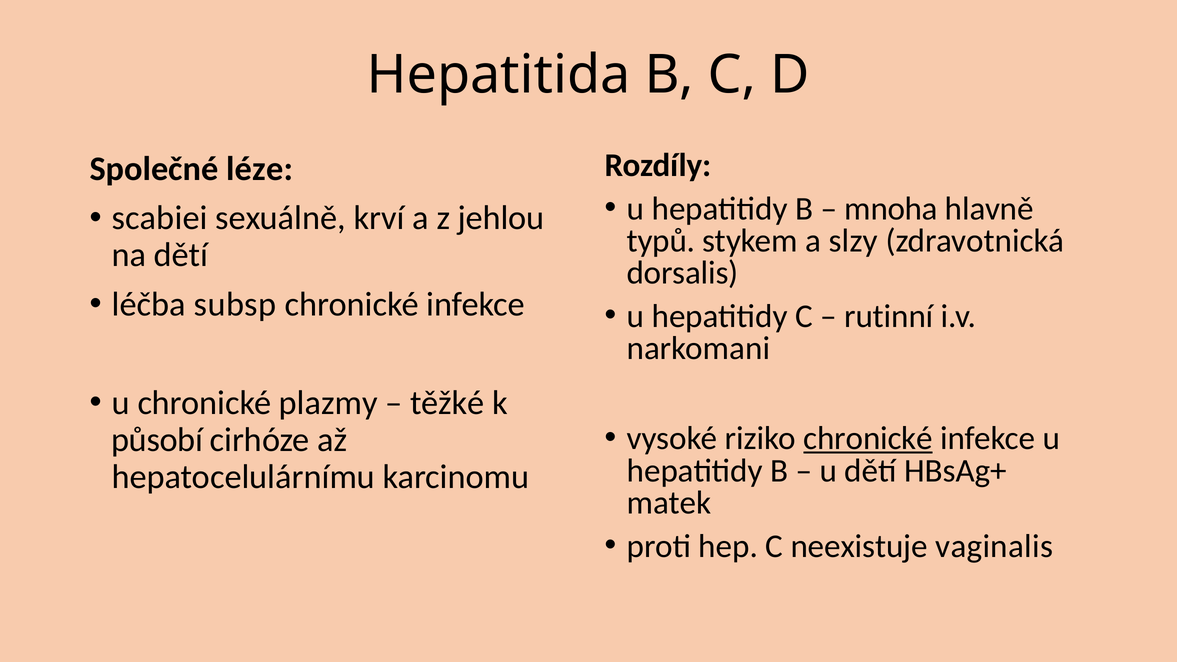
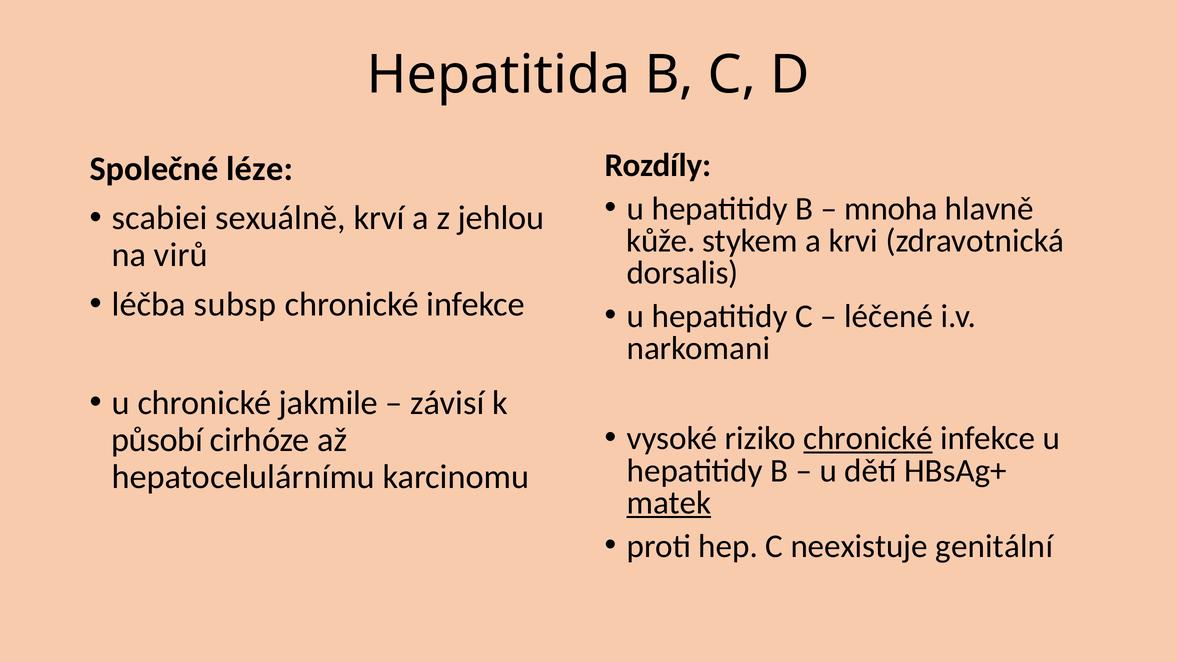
typů: typů -> kůže (661, 241)
slzy: slzy -> krvi (853, 241)
na dětí: dětí -> virů (181, 255)
rutinní: rutinní -> léčené (889, 316)
plazmy: plazmy -> jakmile (328, 403)
těžké: těžké -> závisí (447, 403)
matek underline: none -> present (669, 503)
vaginalis: vaginalis -> genitální (994, 546)
